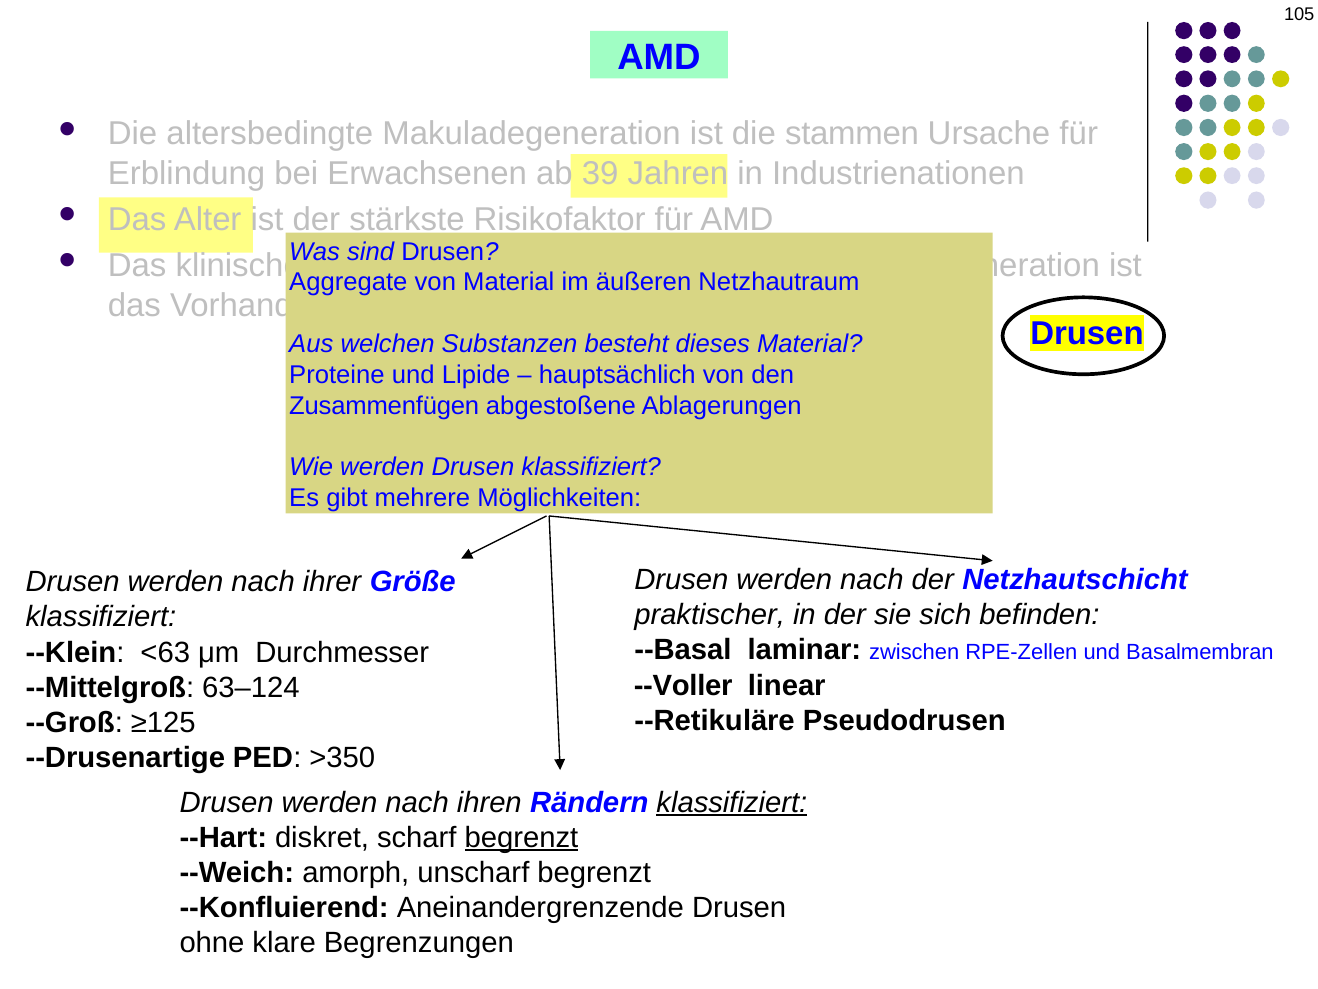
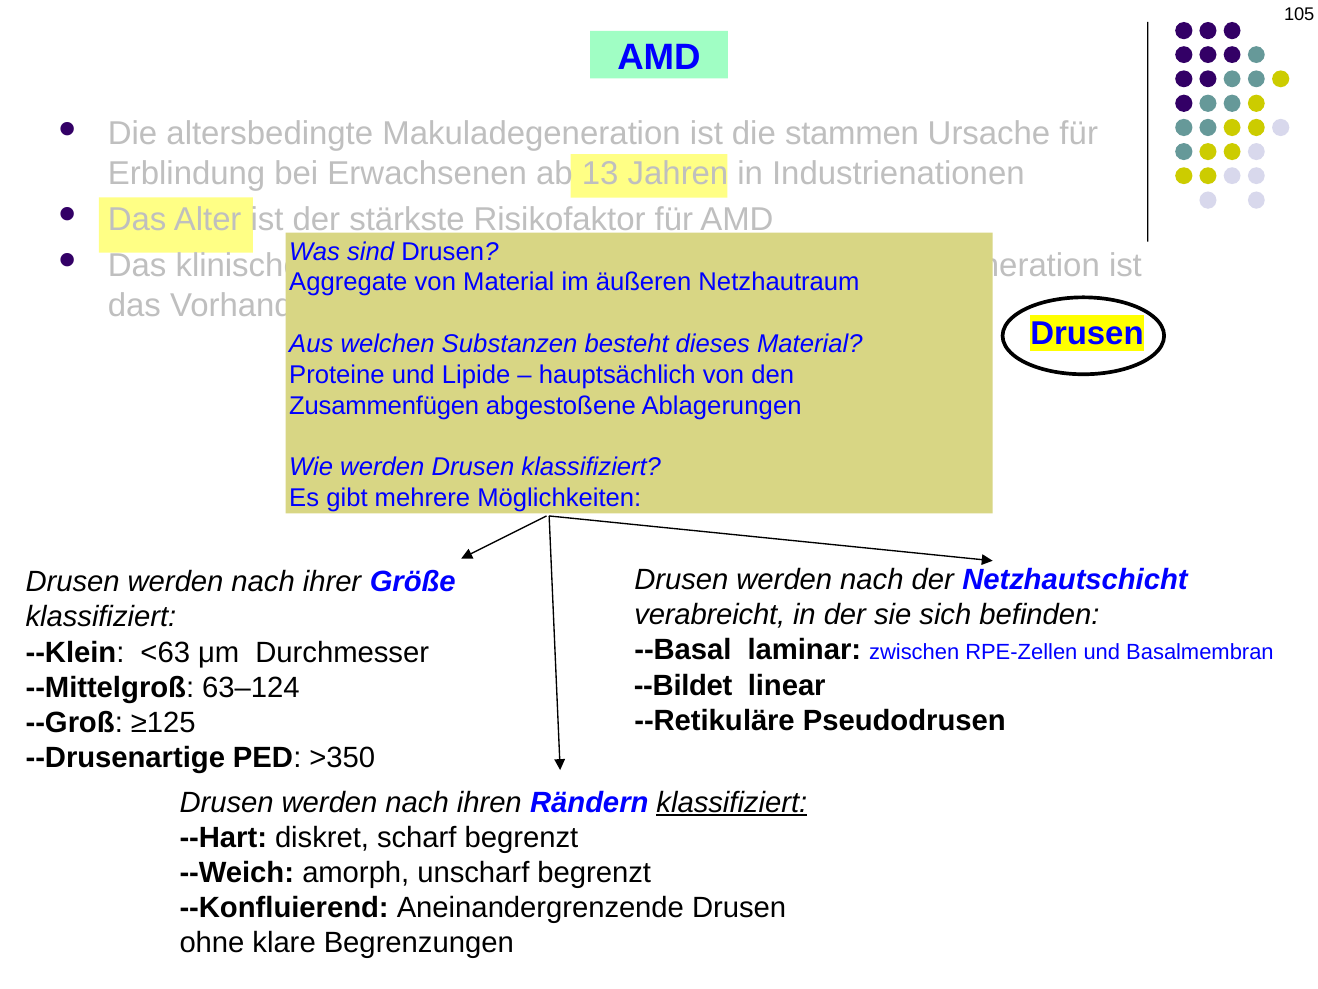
39: 39 -> 13 (600, 173)
praktischer: praktischer -> verabreicht (710, 615)
--Voller: --Voller -> --Bildet (683, 685)
begrenzt underline: present -> none (521, 837)
